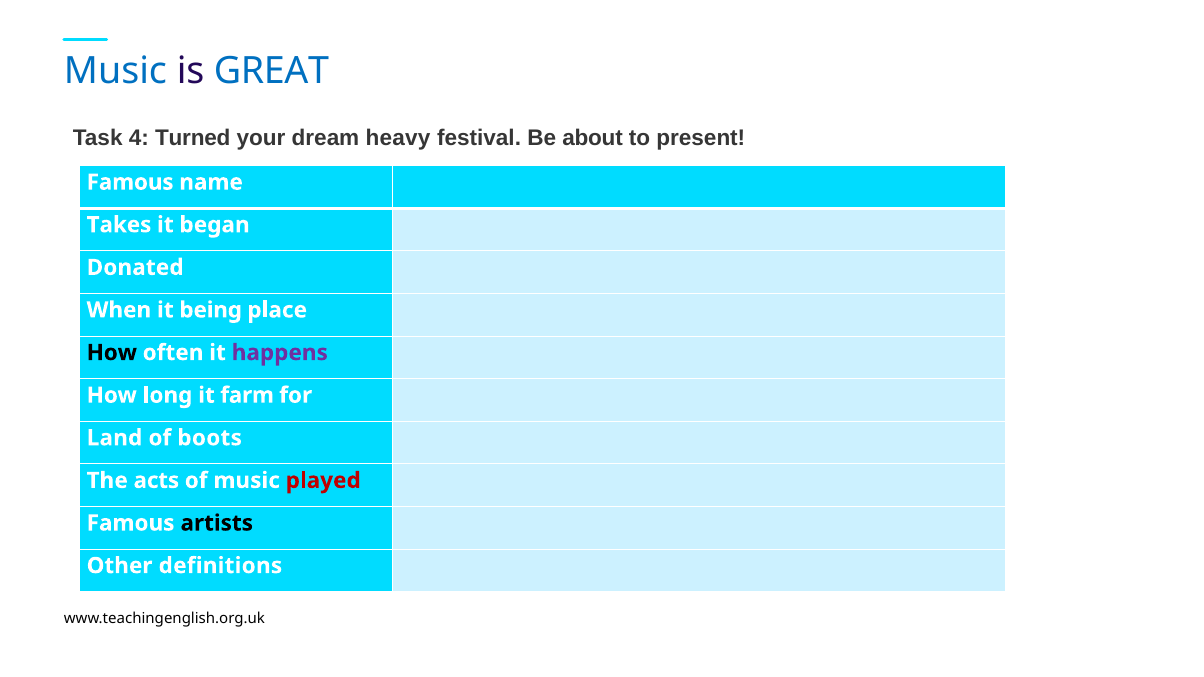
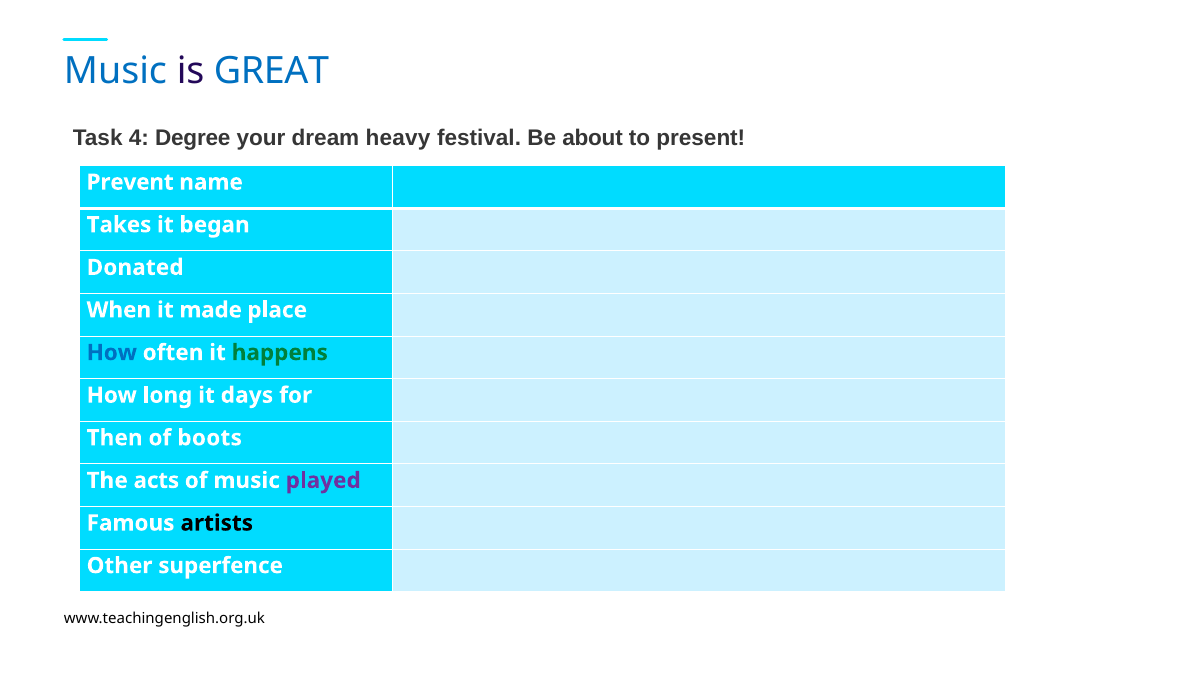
Turned: Turned -> Degree (193, 139)
Famous: Famous -> Prevent (130, 182)
being: being -> made (211, 310)
How colour: black -> blue (112, 353)
happens colour: purple -> green (280, 353)
farm: farm -> days (247, 395)
Land: Land -> Then (115, 438)
played colour: red -> purple (323, 481)
definitions: definitions -> superfence (221, 566)
